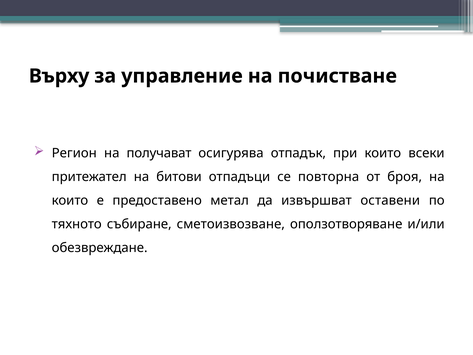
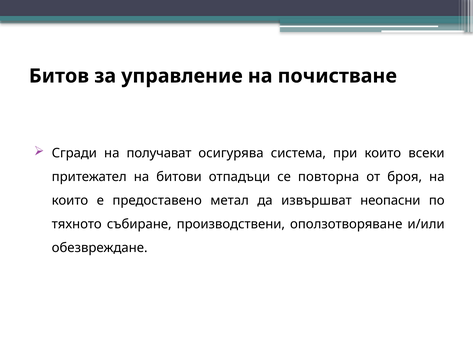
Върху: Върху -> Битов (59, 76)
Регион: Регион -> Сгради (74, 153)
отпадък: отпадък -> система (298, 153)
оставени: оставени -> неопасни (390, 200)
сметоизвозване: сметоизвозване -> производствени (231, 224)
